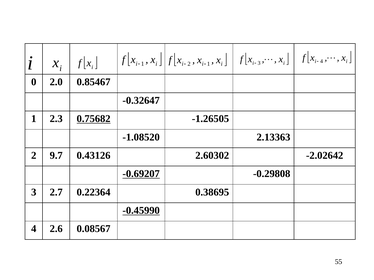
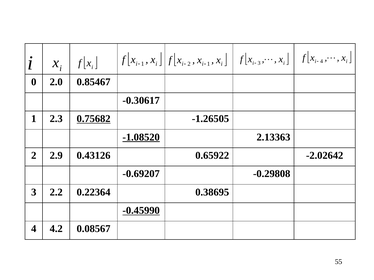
-0.32647: -0.32647 -> -0.30617 (141, 101)
-1.08520 underline: none -> present (141, 137)
9.7: 9.7 -> 2.9 (56, 156)
2.60302: 2.60302 -> 0.65922 (212, 156)
-0.69207 underline: present -> none (141, 174)
2.7: 2.7 -> 2.2 (56, 192)
2.6: 2.6 -> 4.2 (56, 229)
